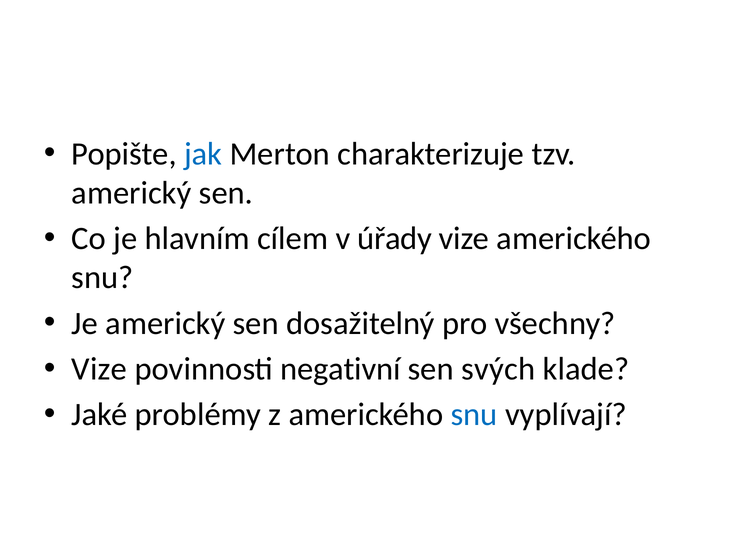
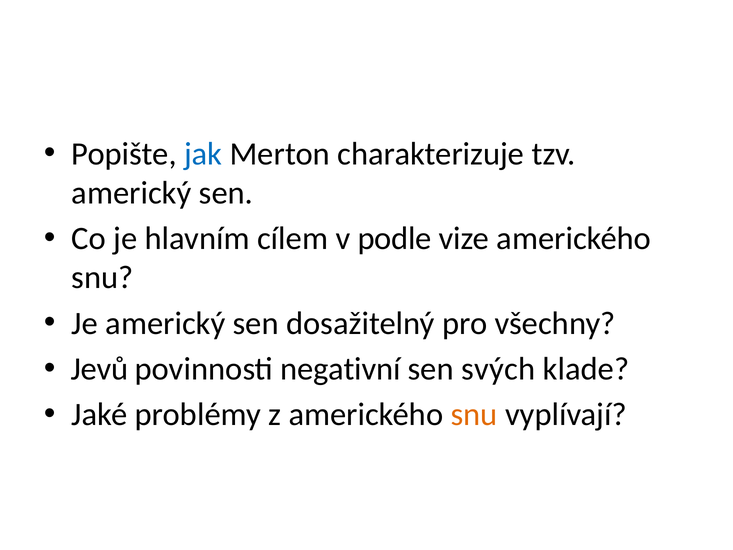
úřady: úřady -> podle (395, 238)
Vize: Vize -> Jevů (100, 369)
snu colour: blue -> orange (474, 414)
